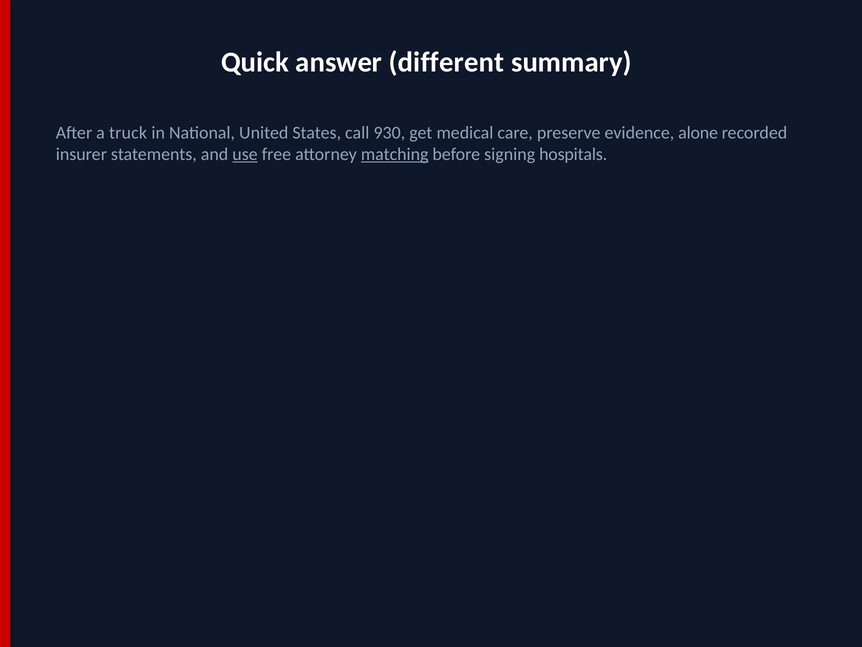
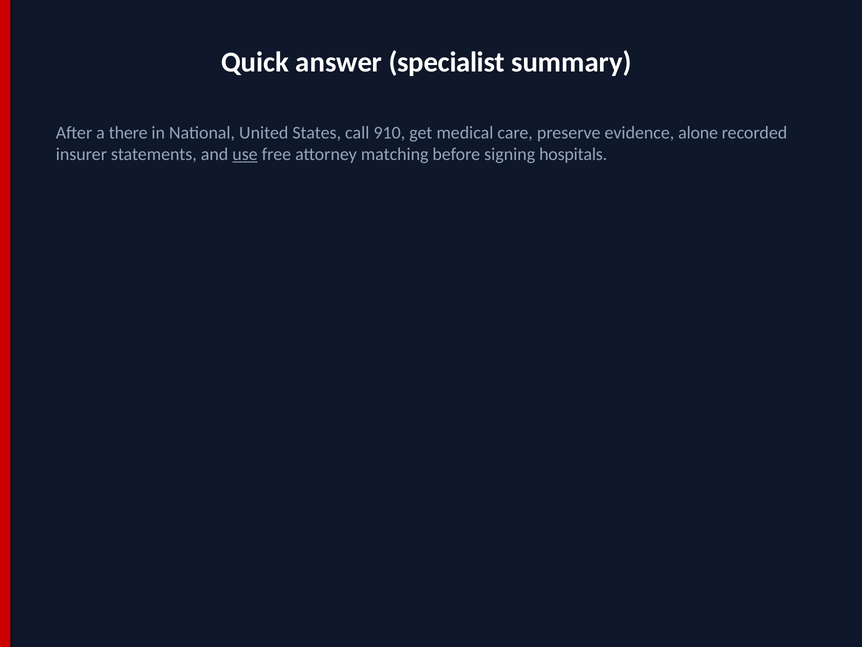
different: different -> specialist (447, 62)
truck: truck -> there (128, 133)
930: 930 -> 910 (389, 133)
matching underline: present -> none (395, 154)
